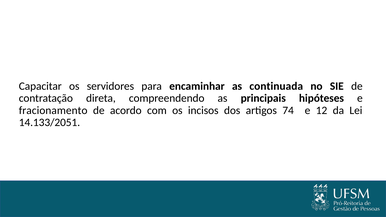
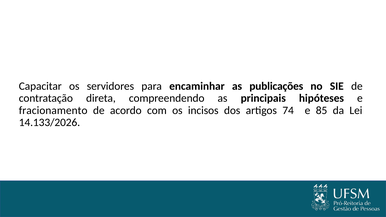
continuada: continuada -> publicações (276, 86)
12: 12 -> 85 (322, 110)
14.133/2051: 14.133/2051 -> 14.133/2026 (49, 123)
